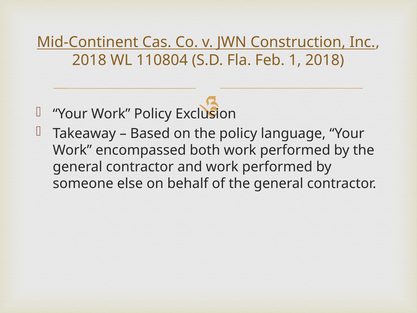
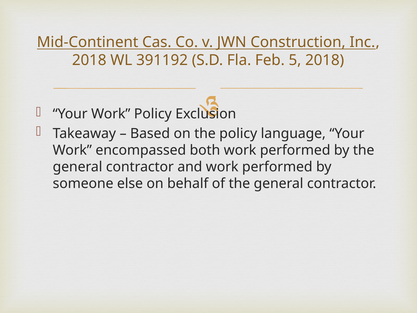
110804: 110804 -> 391192 (162, 60)
1: 1 -> 5 (295, 60)
